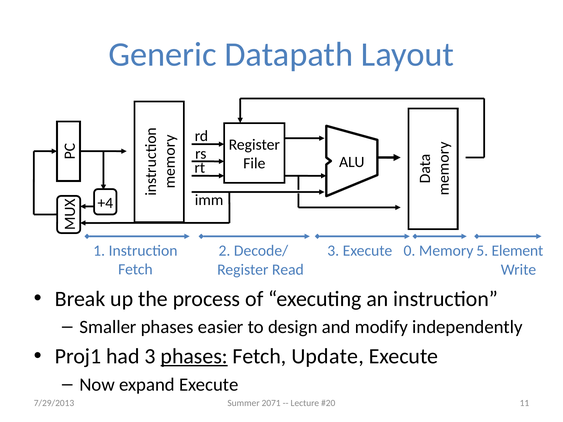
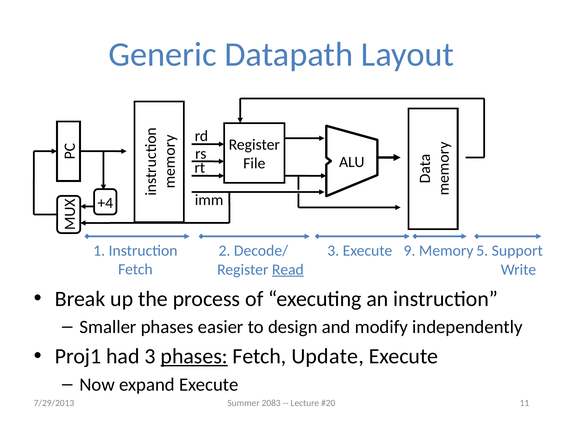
0: 0 -> 9 (409, 251)
Element: Element -> Support (517, 251)
Read underline: none -> present (288, 270)
2071: 2071 -> 2083 (271, 403)
